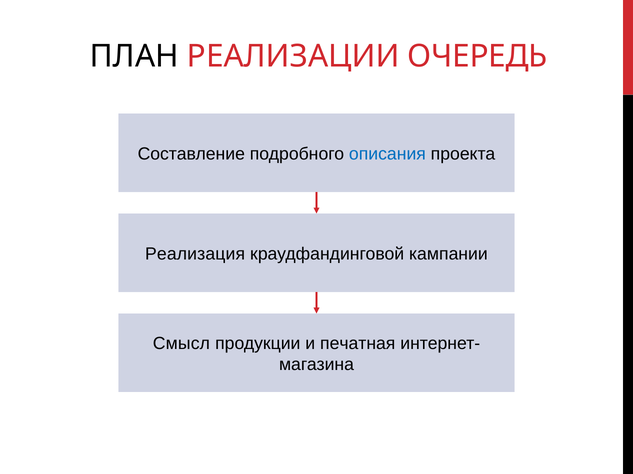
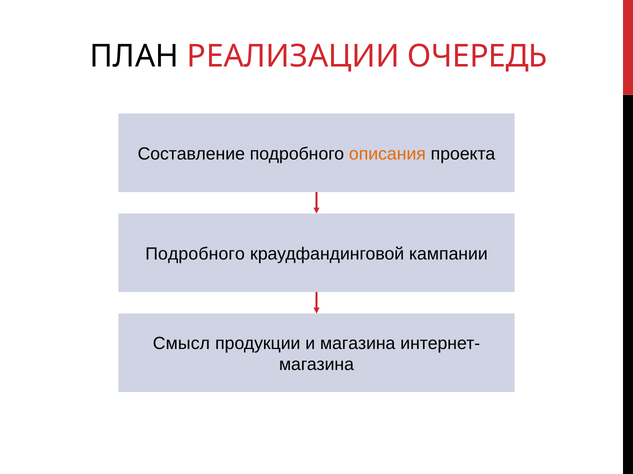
описания colour: blue -> orange (387, 154)
Реализация: Реализация -> Подробного (195, 254)
и печатная: печатная -> магазина (358, 344)
